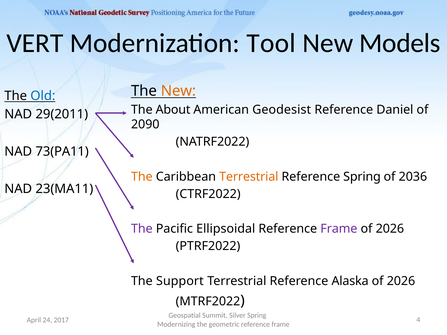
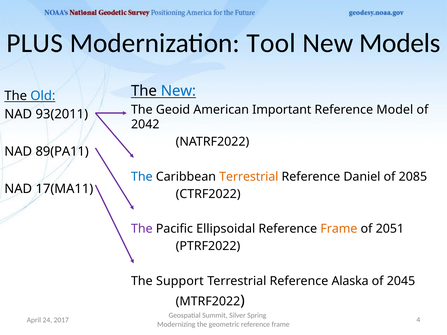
VERT: VERT -> PLUS (35, 43)
New colour: orange -> blue (178, 91)
About: About -> Geoid (173, 110)
Geodesist: Geodesist -> Important (282, 110)
Daniel: Daniel -> Model (395, 110)
29(2011: 29(2011 -> 93(2011 (62, 114)
2090: 2090 -> 2042 (145, 125)
73(PA11: 73(PA11 -> 89(PA11 (62, 152)
The colour: orange -> blue (142, 177)
Reference Spring: Spring -> Daniel (362, 177)
2036: 2036 -> 2085 (413, 177)
23(MA11: 23(MA11 -> 17(MA11 (64, 189)
Frame colour: purple -> orange (339, 229)
2026: 2026 -> 2051 (390, 229)
2026: 2026 -> 2045 (401, 281)
